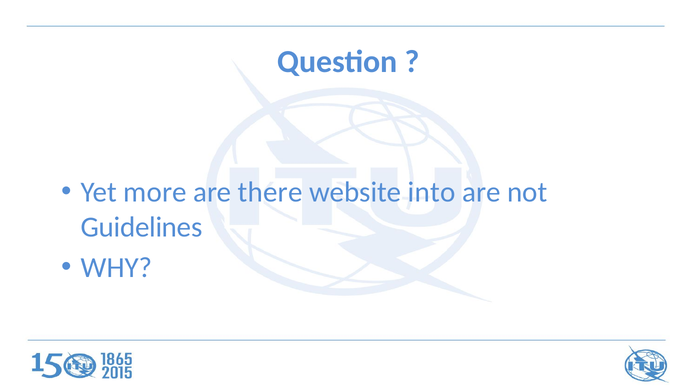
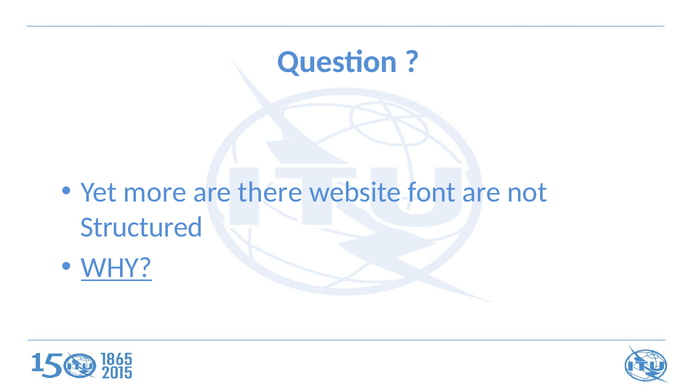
into: into -> font (432, 192)
Guidelines: Guidelines -> Structured (142, 227)
WHY underline: none -> present (117, 268)
